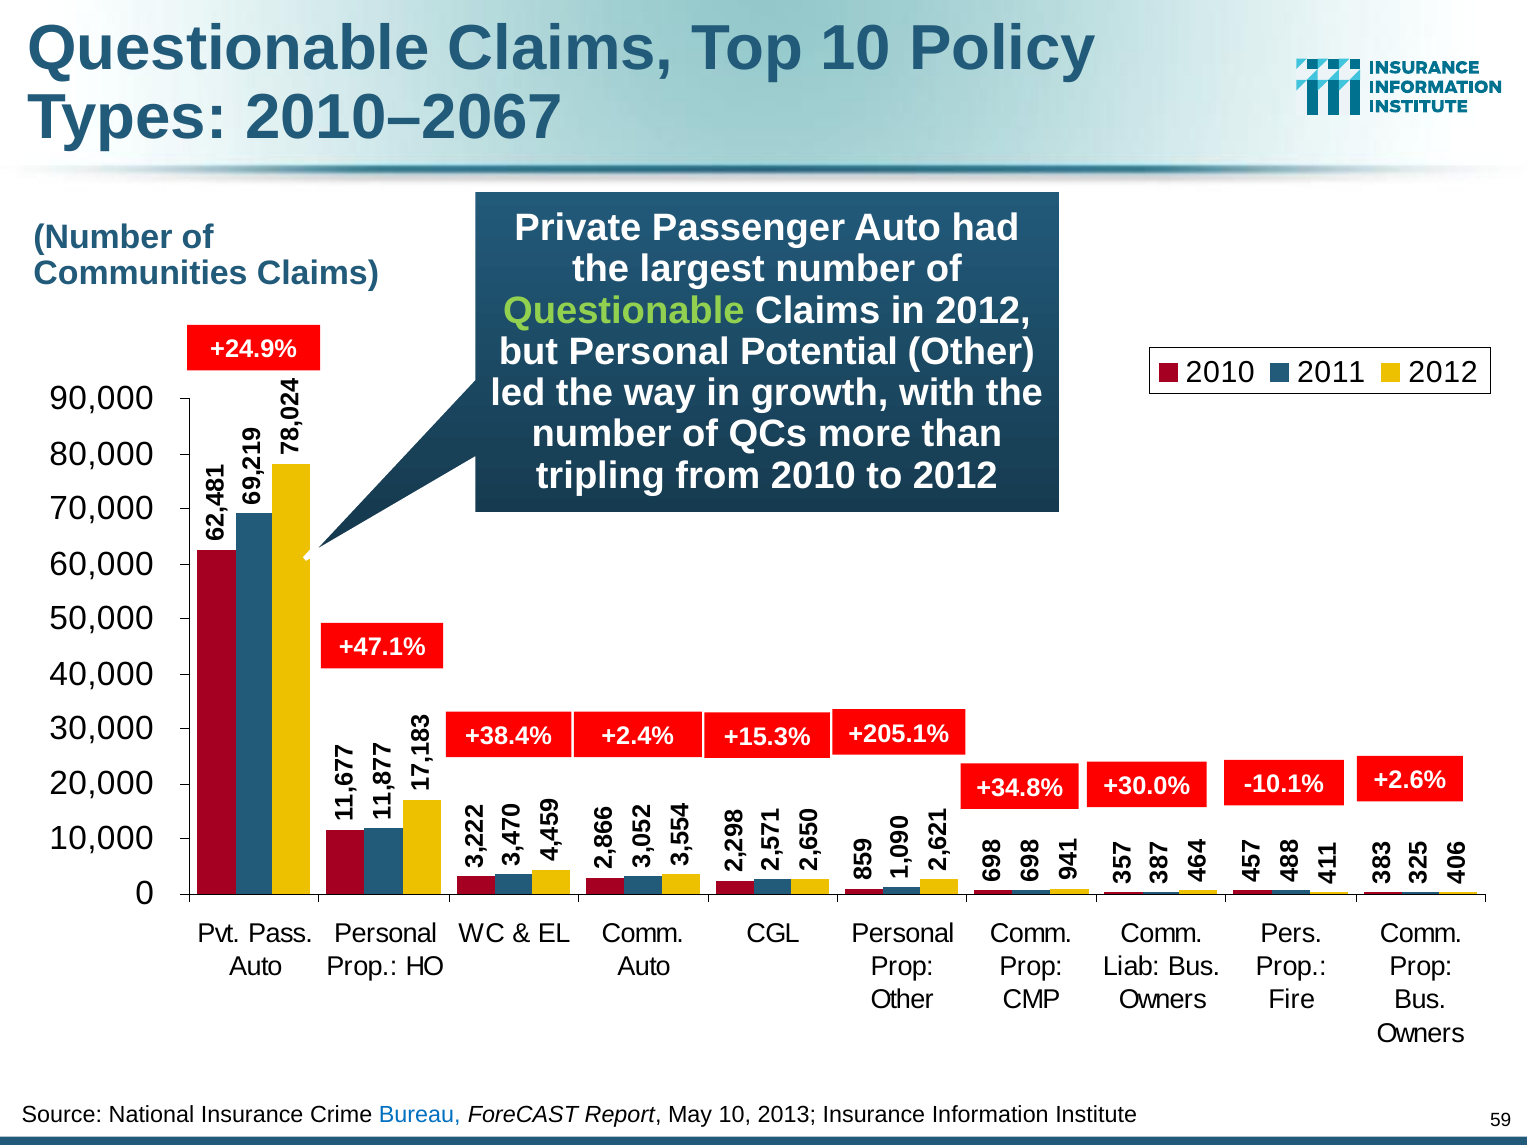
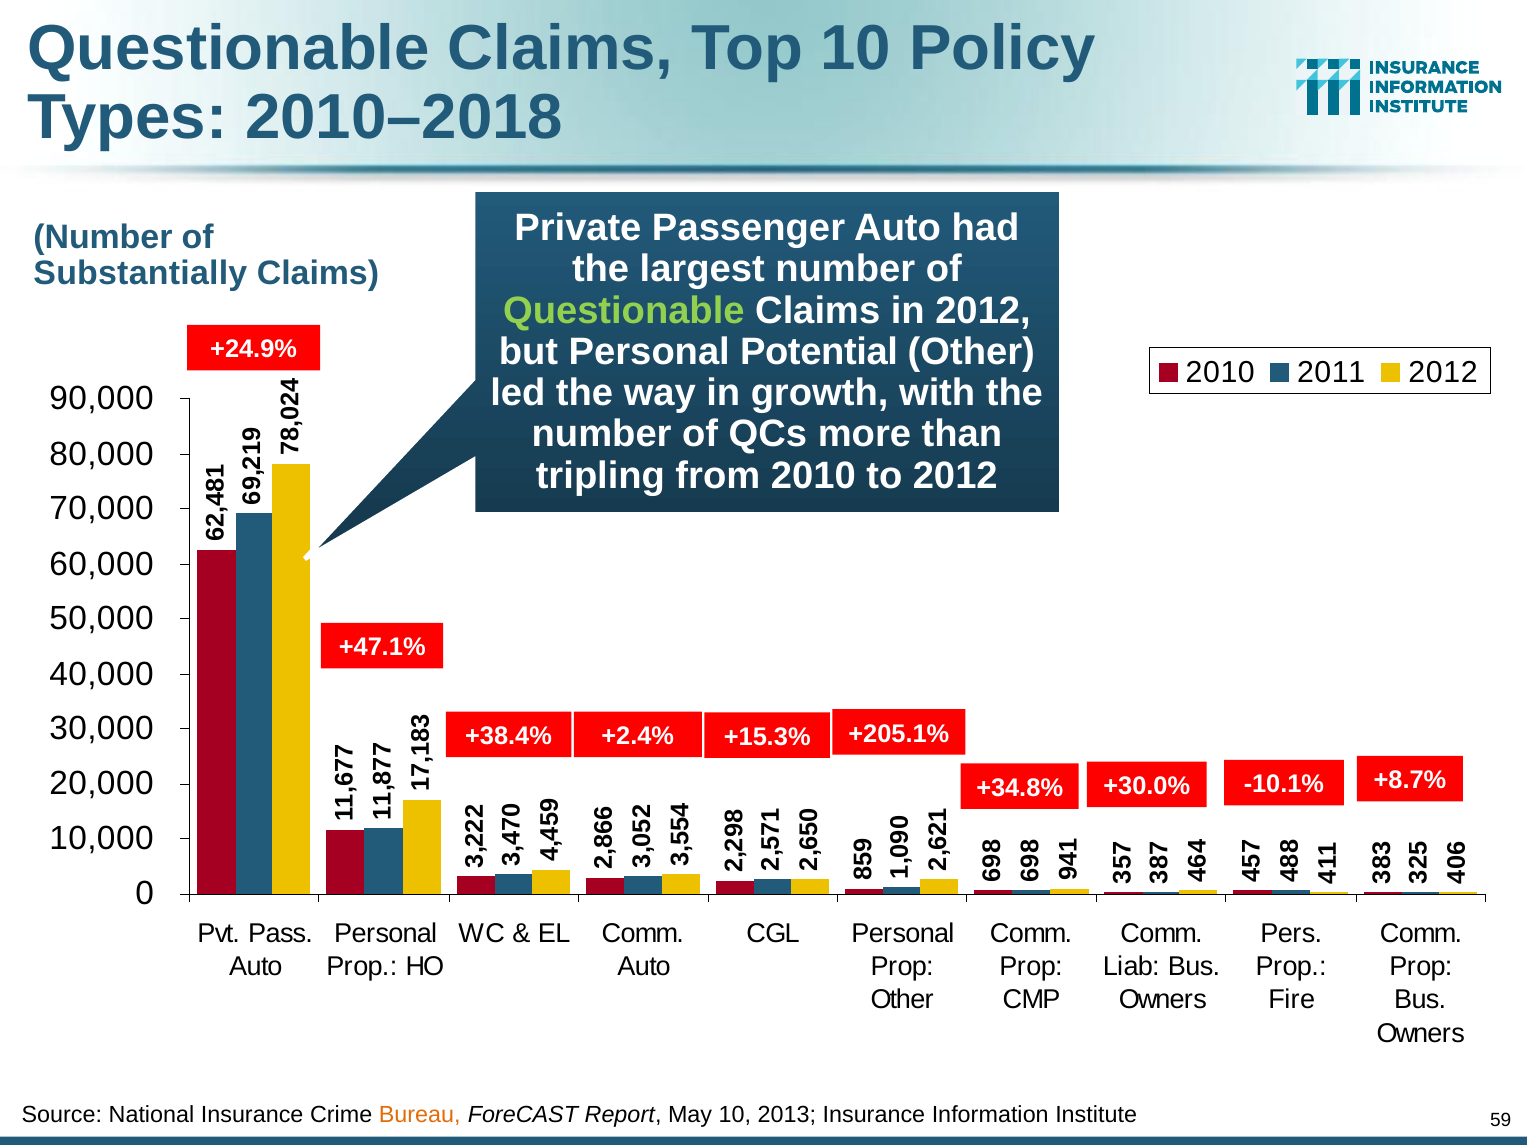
2010–2067: 2010–2067 -> 2010–2018 (404, 118)
Communities: Communities -> Substantially (140, 274)
+2.6%: +2.6% -> +8.7% (1410, 781)
Bureau colour: blue -> orange (420, 1115)
